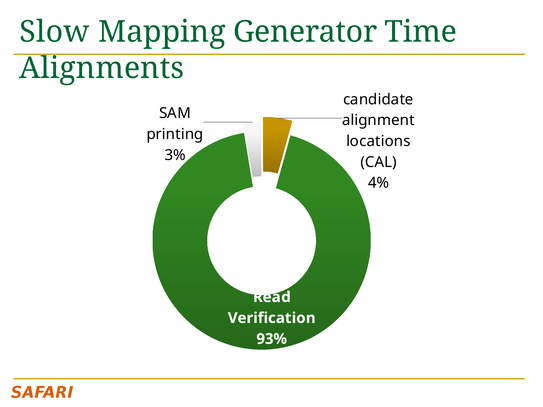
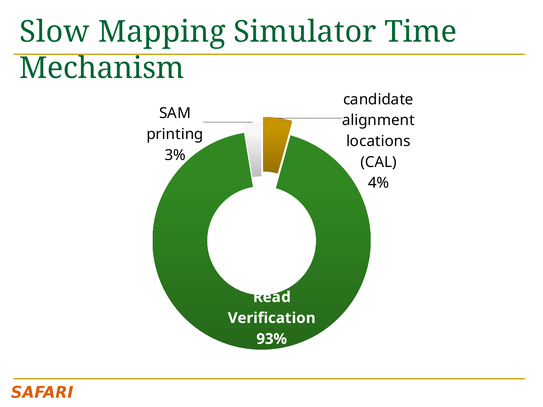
Generator: Generator -> Simulator (305, 32)
Alignments: Alignments -> Mechanism (102, 68)
